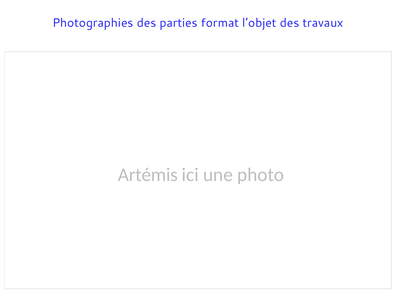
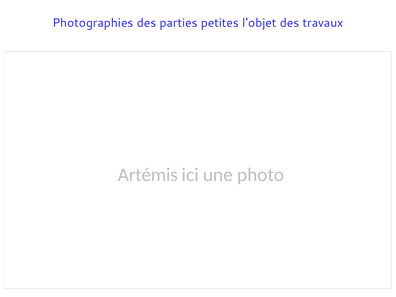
format: format -> petites (220, 23)
